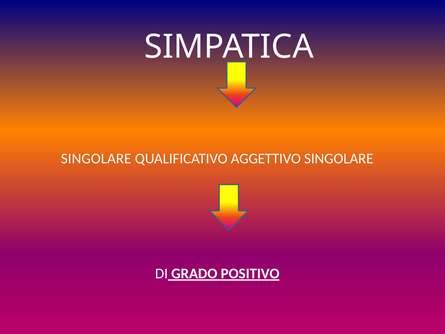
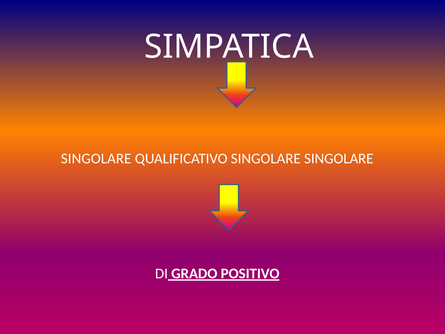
QUALIFICATIVO AGGETTIVO: AGGETTIVO -> SINGOLARE (266, 159)
